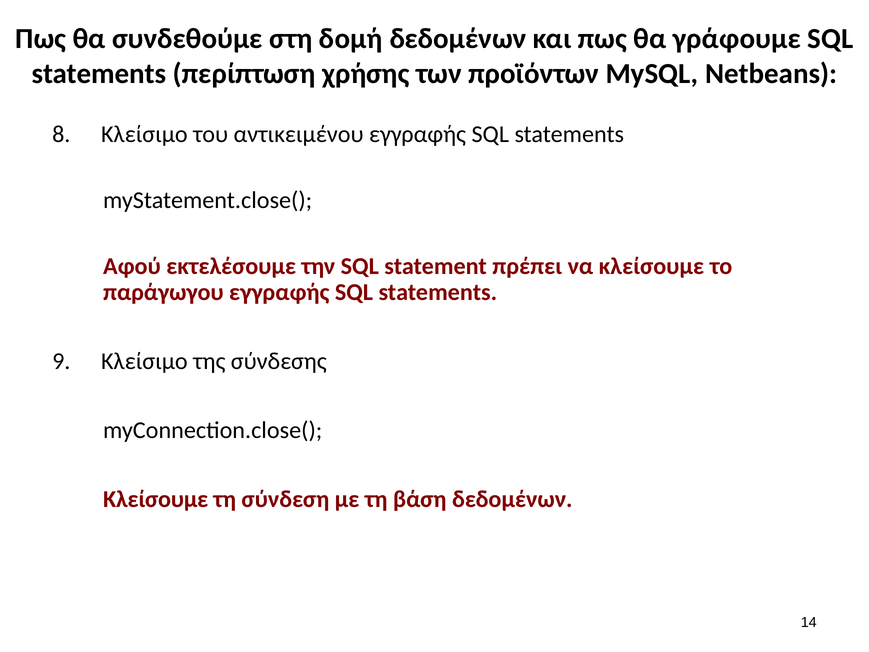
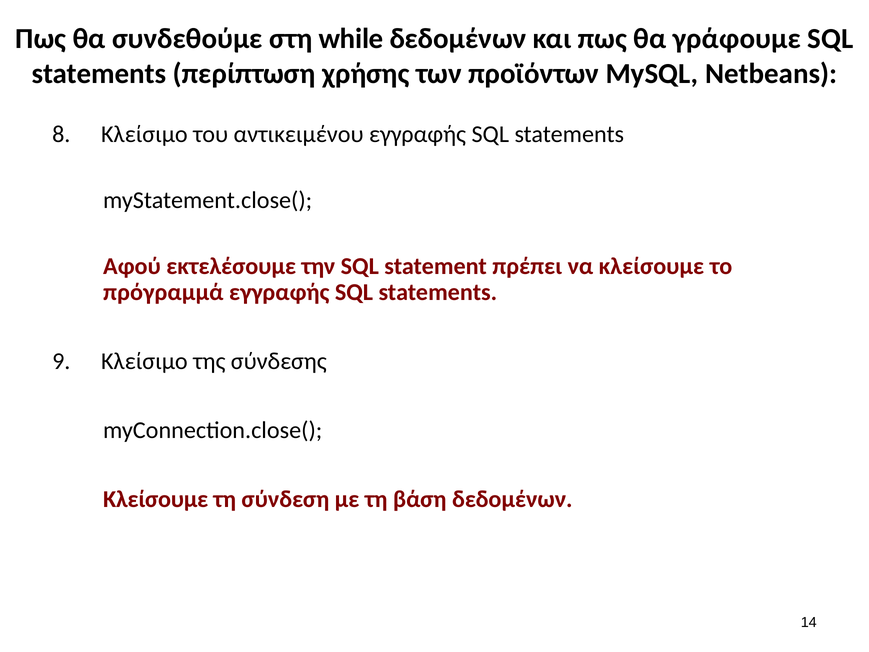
δομή: δομή -> while (351, 39)
παράγωγου: παράγωγου -> πρόγραμμά (163, 292)
